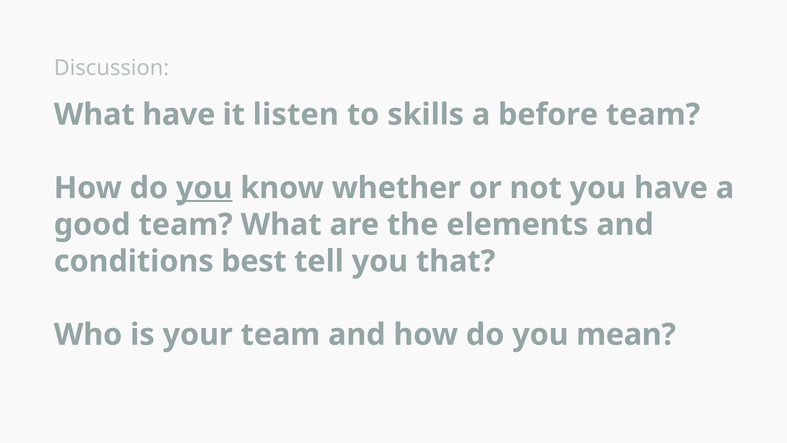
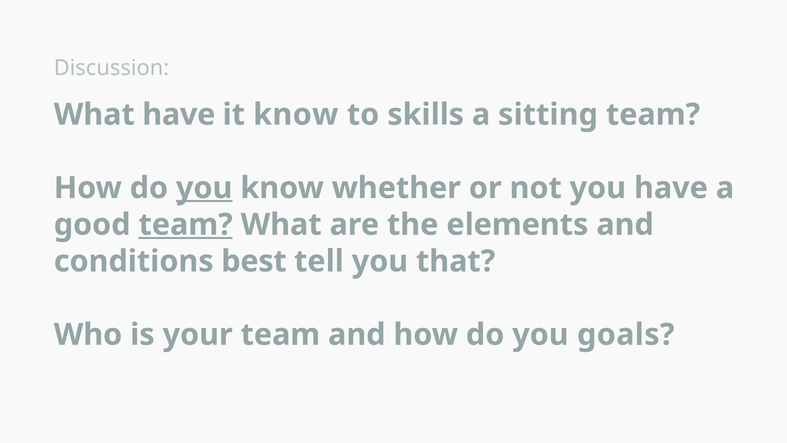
it listen: listen -> know (296, 115)
before: before -> sitting (548, 115)
team underline: none -> present (186, 225)
mean: mean -> goals (626, 334)
